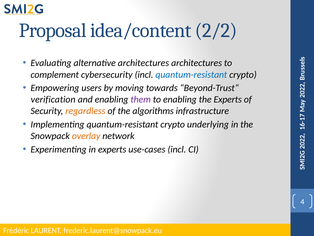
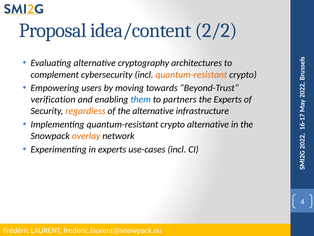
alternative architectures: architectures -> cryptography (144, 63)
quantum-resistant colour: blue -> orange (191, 74)
them colour: purple -> blue (141, 99)
to enabling: enabling -> partners (180, 99)
the algorithms: algorithms -> alternative (153, 111)
crypto underlying: underlying -> alternative (208, 124)
